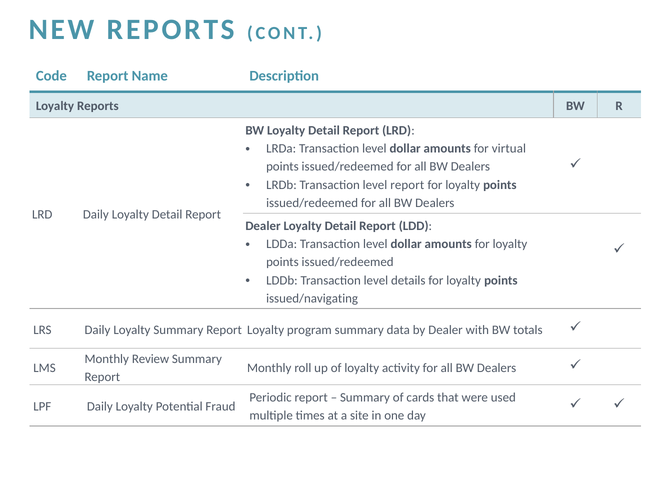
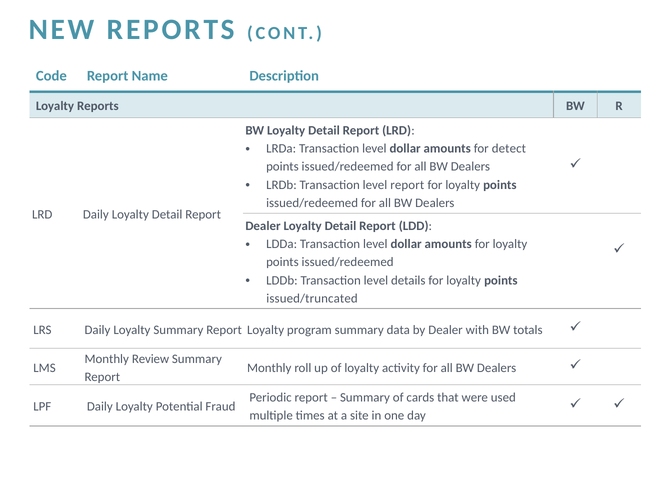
virtual: virtual -> detect (509, 149)
issued/navigating: issued/navigating -> issued/truncated (312, 298)
